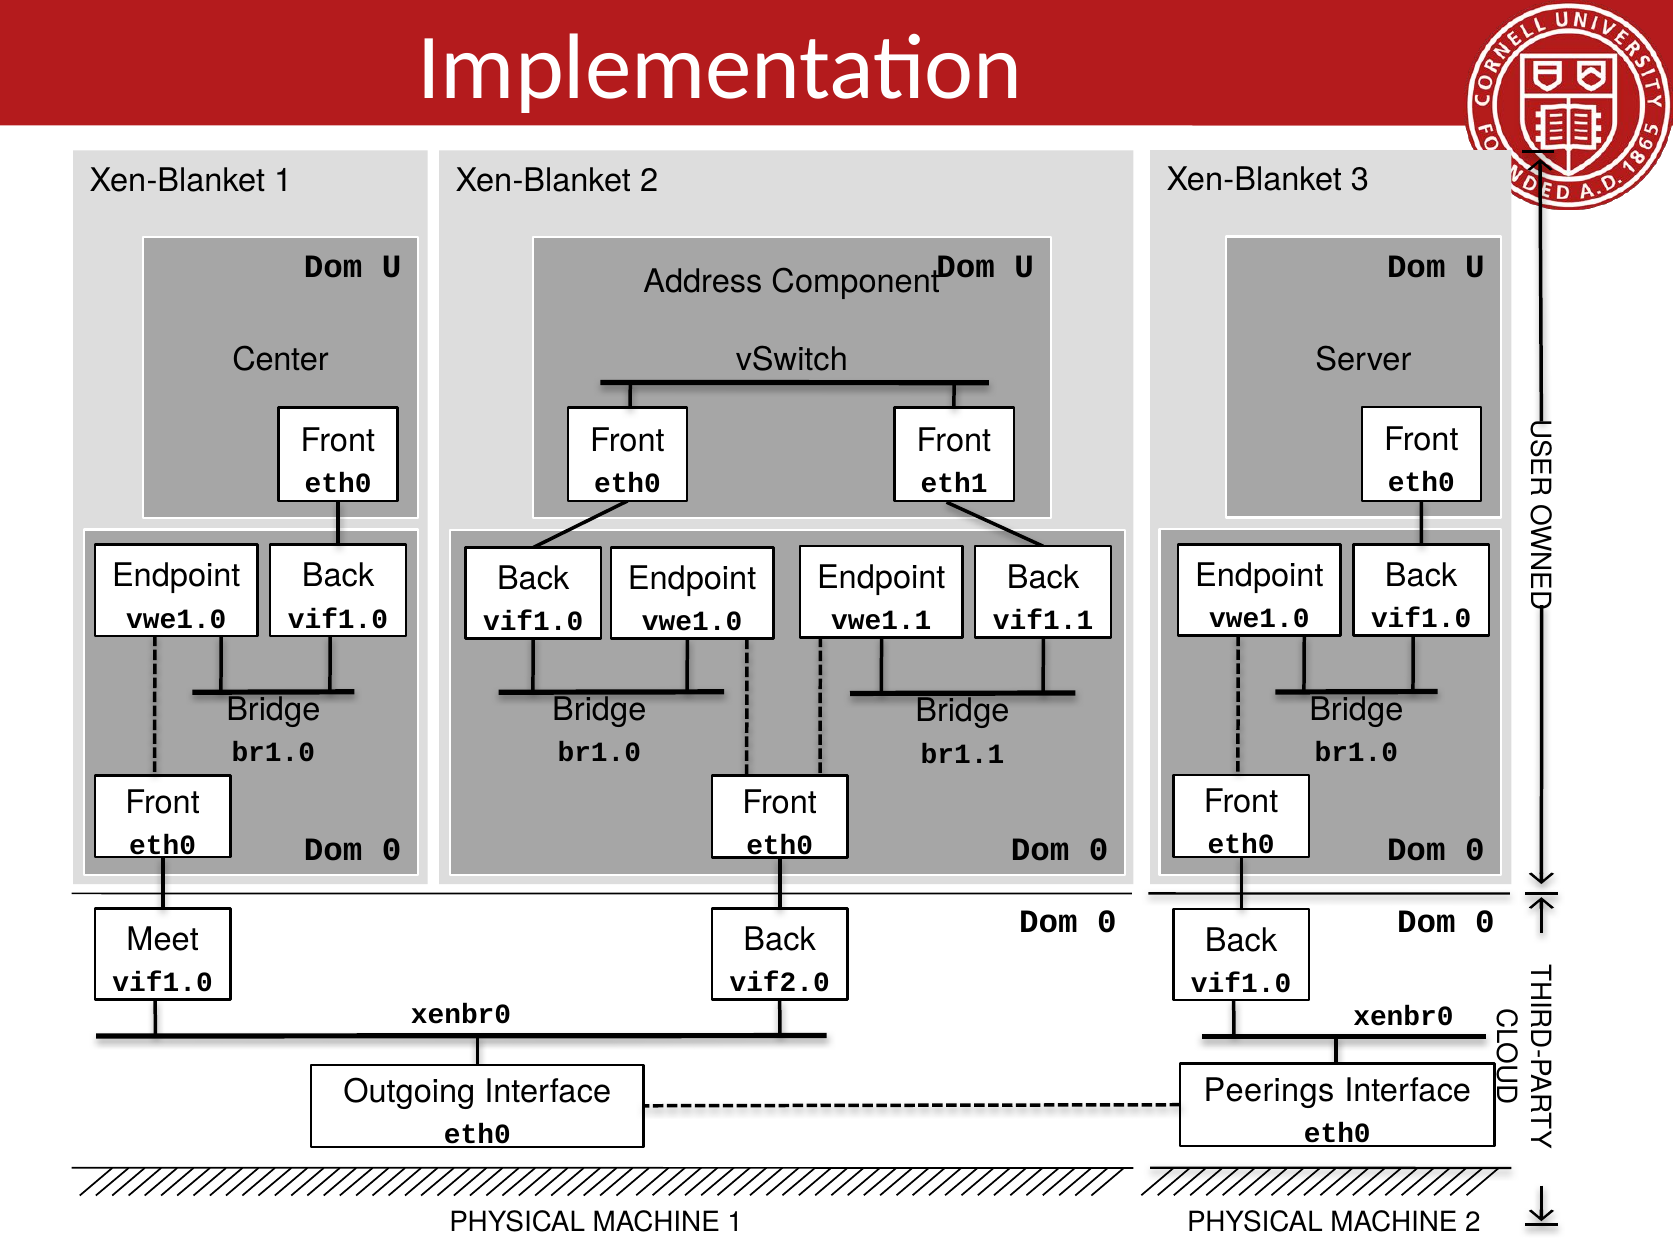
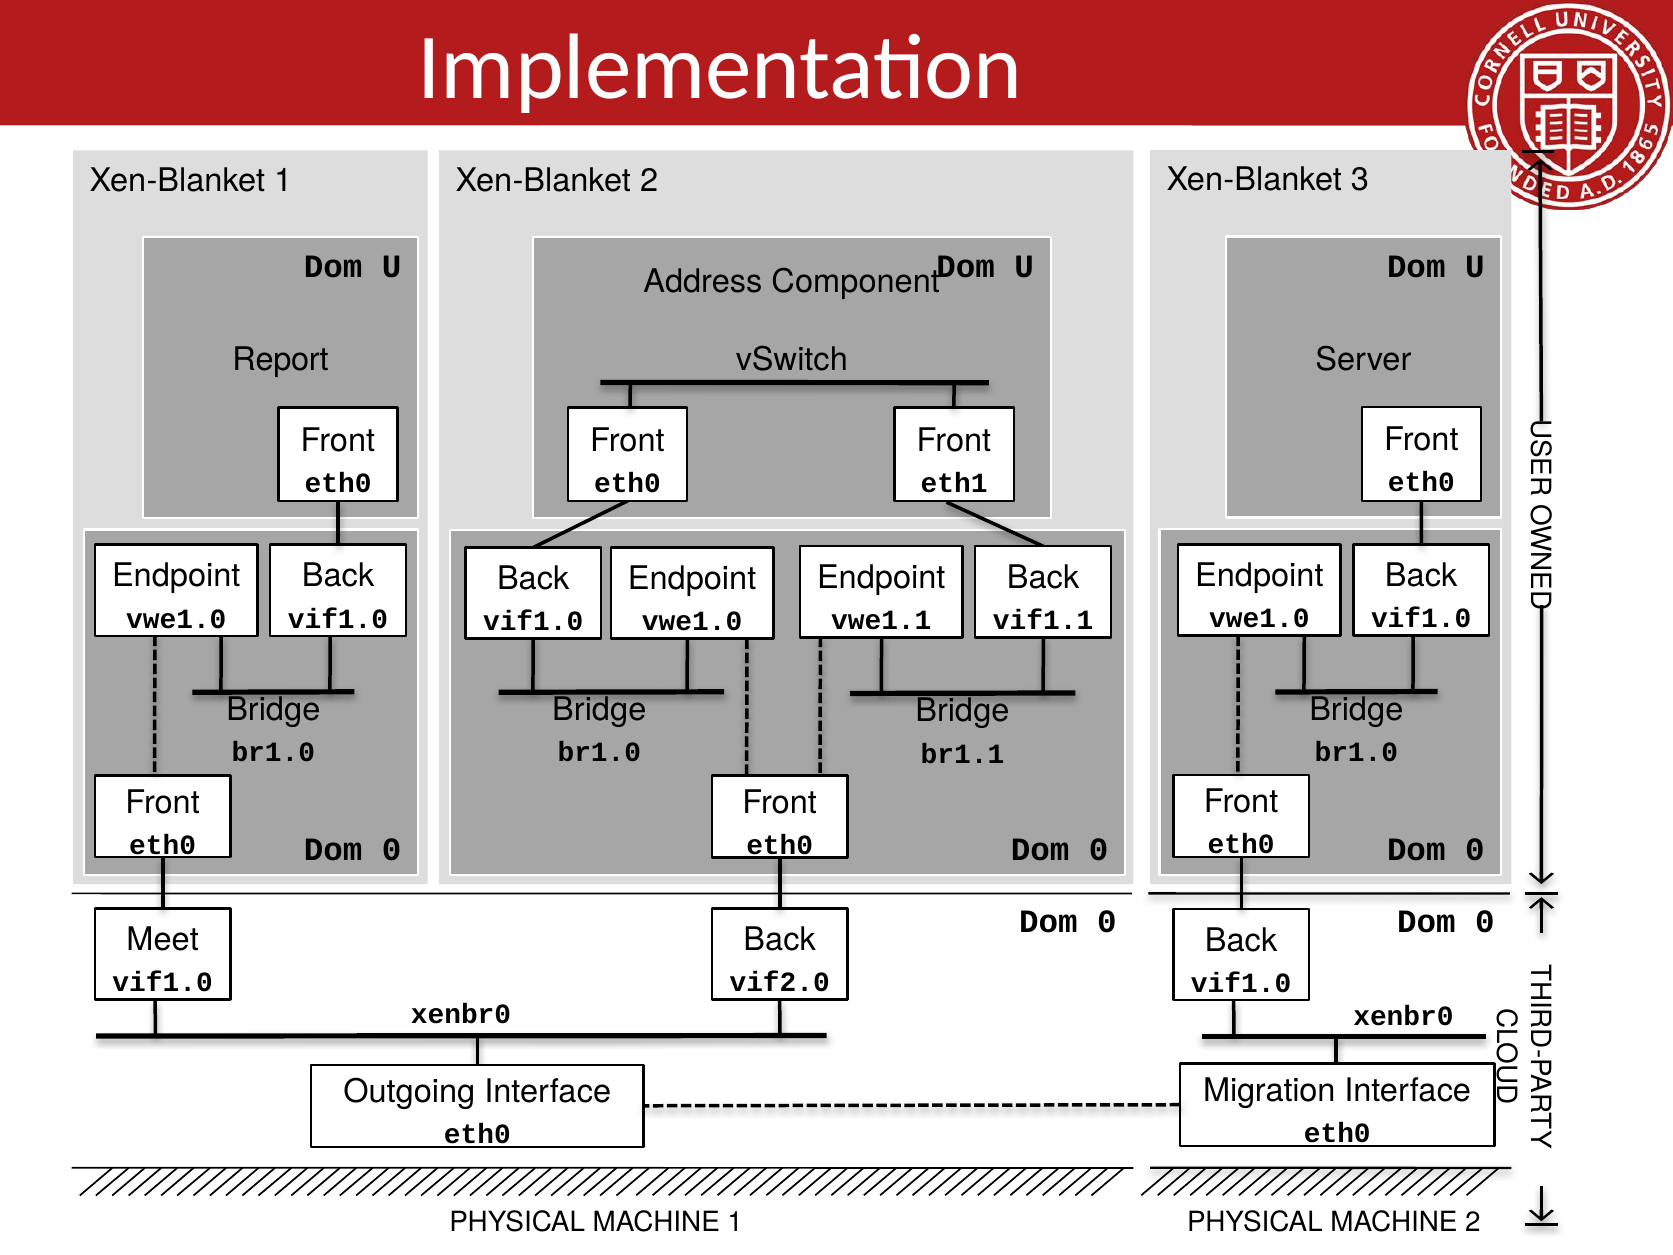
Center: Center -> Report (280, 360)
Peerings: Peerings -> Migration (1269, 1091)
